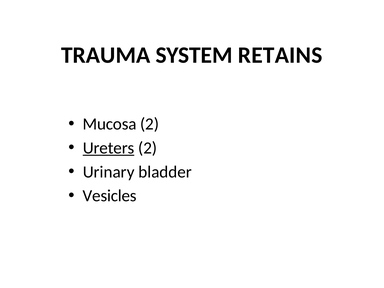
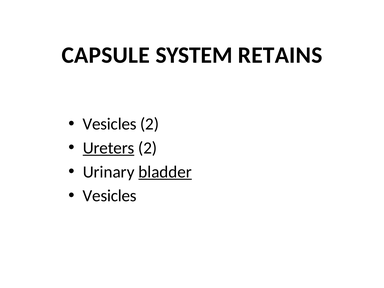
TRAUMA: TRAUMA -> CAPSULE (106, 55)
Mucosa: Mucosa -> Vesicles (110, 124)
bladder underline: none -> present (165, 172)
